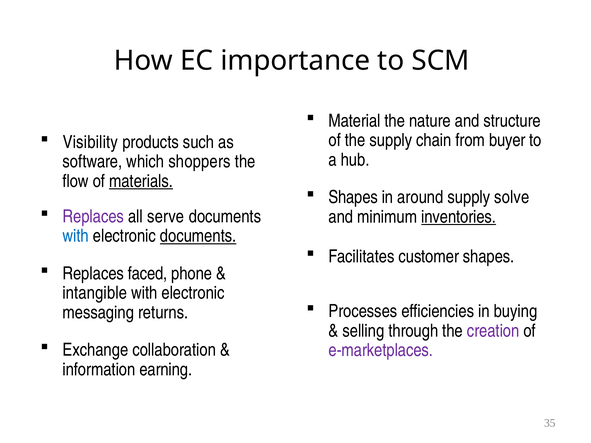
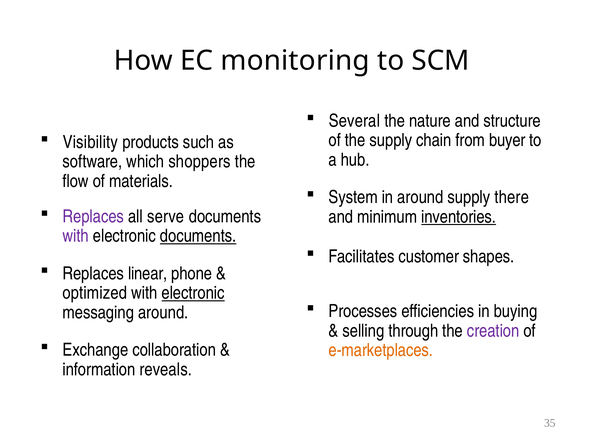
importance: importance -> monitoring (295, 61)
Material: Material -> Several (354, 121)
materials underline: present -> none (141, 181)
Shapes: Shapes -> System (353, 197)
solve: solve -> there (512, 197)
with colour: blue -> purple (76, 236)
faced: faced -> linear (148, 274)
intangible: intangible -> optimized (95, 293)
electronic underline: none -> present (193, 293)
messaging returns: returns -> around (163, 313)
e-marketplaces colour: purple -> orange (381, 351)
earning: earning -> reveals (166, 370)
